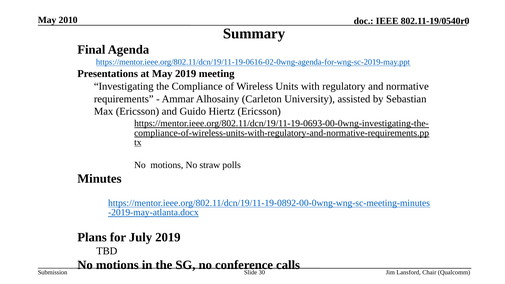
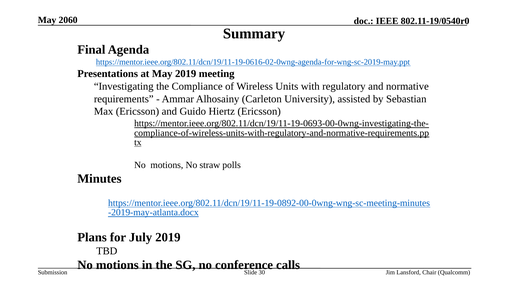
2010: 2010 -> 2060 (68, 20)
